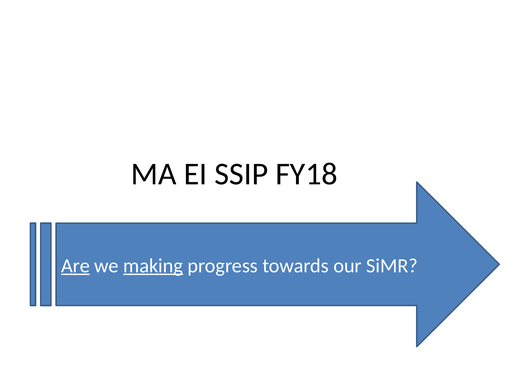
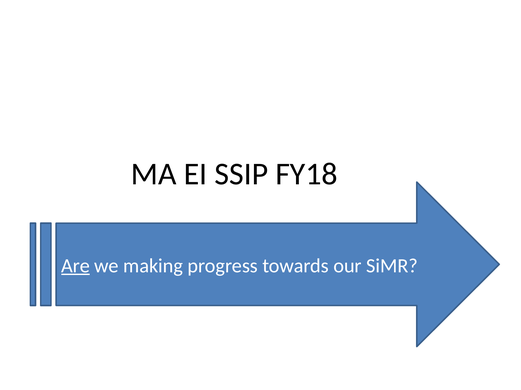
making underline: present -> none (153, 266)
